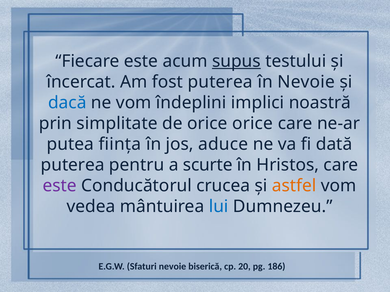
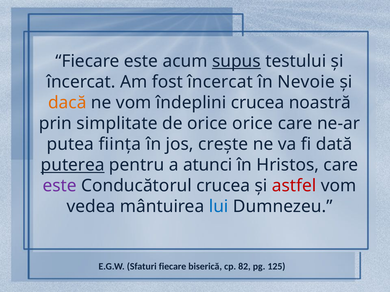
fost puterea: puterea -> încercat (220, 82)
dacă colour: blue -> orange (67, 103)
îndeplini implici: implici -> crucea (258, 103)
aduce: aduce -> crește (223, 144)
puterea underline: none -> present (73, 165)
scurte: scurte -> atunci (208, 165)
astfel colour: orange -> red (294, 186)
Sfaturi nevoie: nevoie -> fiecare (172, 267)
20: 20 -> 82 (244, 267)
186: 186 -> 125 (276, 267)
